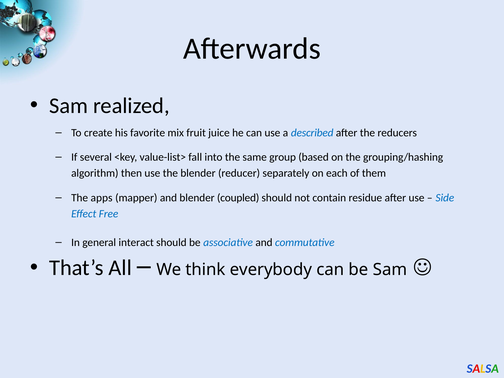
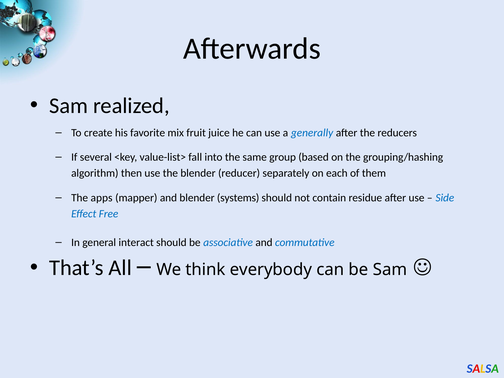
described: described -> generally (312, 133)
coupled: coupled -> systems (238, 198)
